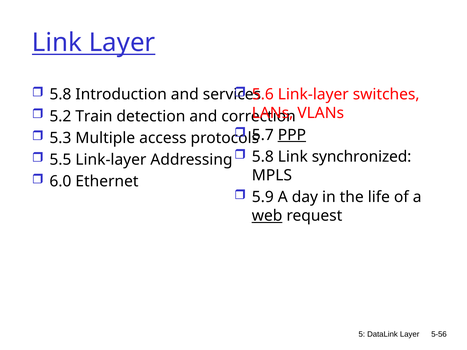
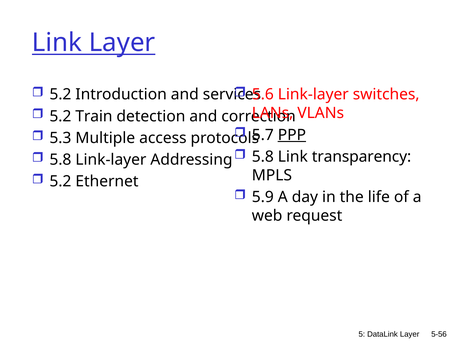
5.8: 5.8 -> 5.2 (60, 94)
synchronized: synchronized -> transparency (362, 157)
5.5: 5.5 -> 5.8 (60, 160)
6.0: 6.0 -> 5.2 (60, 182)
web underline: present -> none (267, 216)
